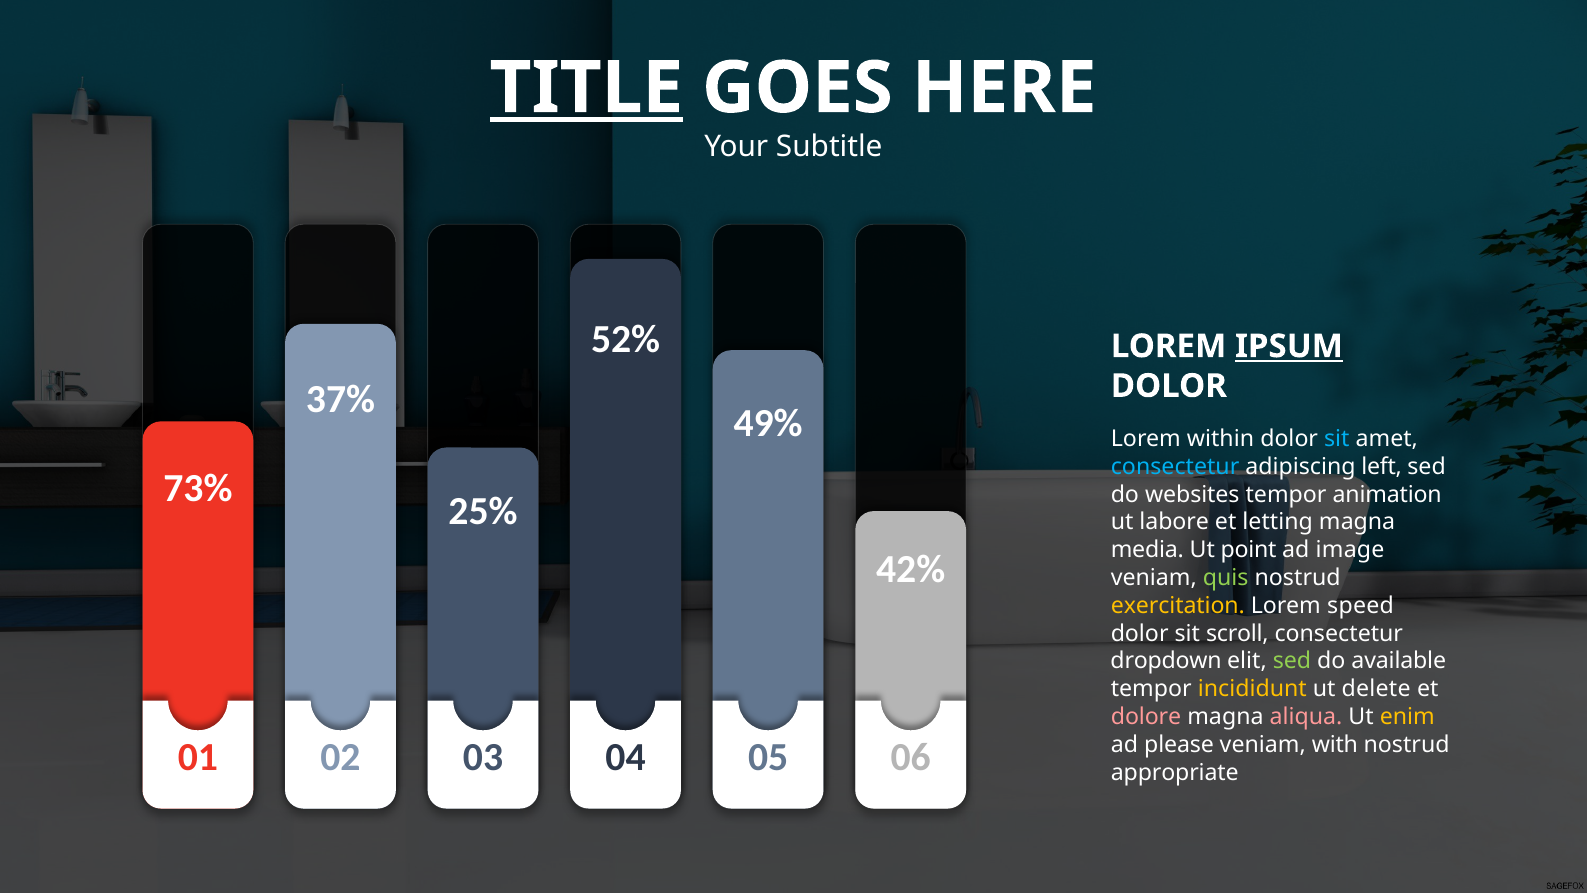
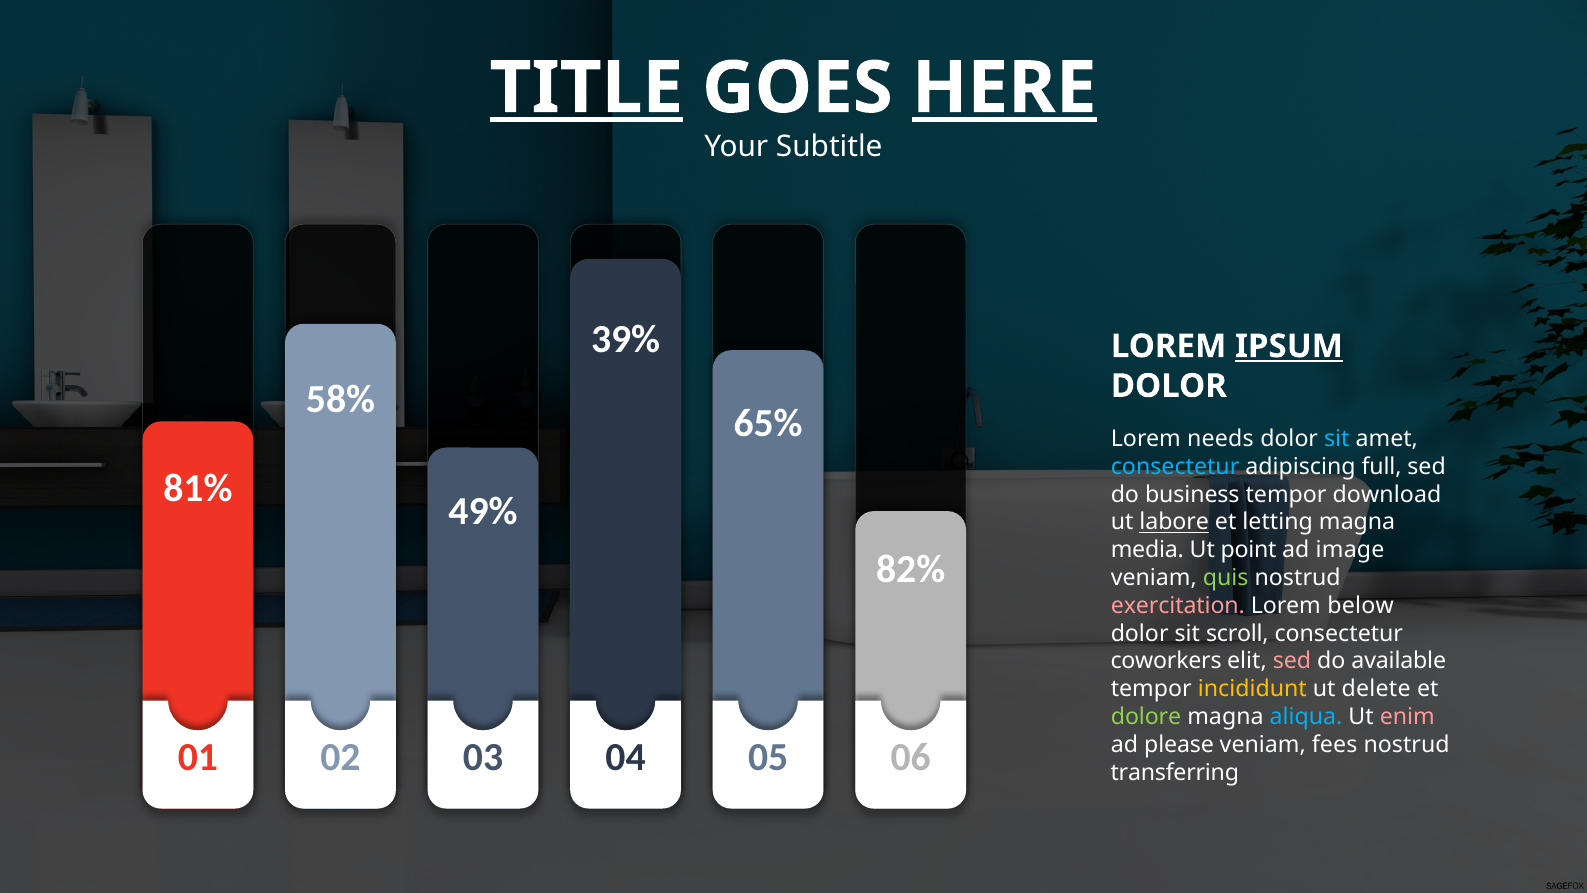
HERE underline: none -> present (1004, 88)
52%: 52% -> 39% (626, 340)
37%: 37% -> 58% (340, 399)
49%: 49% -> 65% (768, 423)
within: within -> needs (1220, 439)
left: left -> full (1382, 467)
73%: 73% -> 81% (198, 488)
websites: websites -> business (1192, 494)
animation: animation -> download (1387, 494)
25%: 25% -> 49% (483, 512)
labore underline: none -> present (1174, 522)
42%: 42% -> 82% (911, 570)
exercitation colour: yellow -> pink (1178, 605)
speed: speed -> below (1361, 605)
dropdown: dropdown -> coworkers (1166, 661)
sed colour: light green -> pink (1292, 661)
dolore colour: pink -> light green (1146, 717)
aliqua colour: pink -> light blue (1306, 717)
enim colour: yellow -> pink (1407, 717)
with: with -> fees (1335, 744)
appropriate: appropriate -> transferring (1175, 772)
